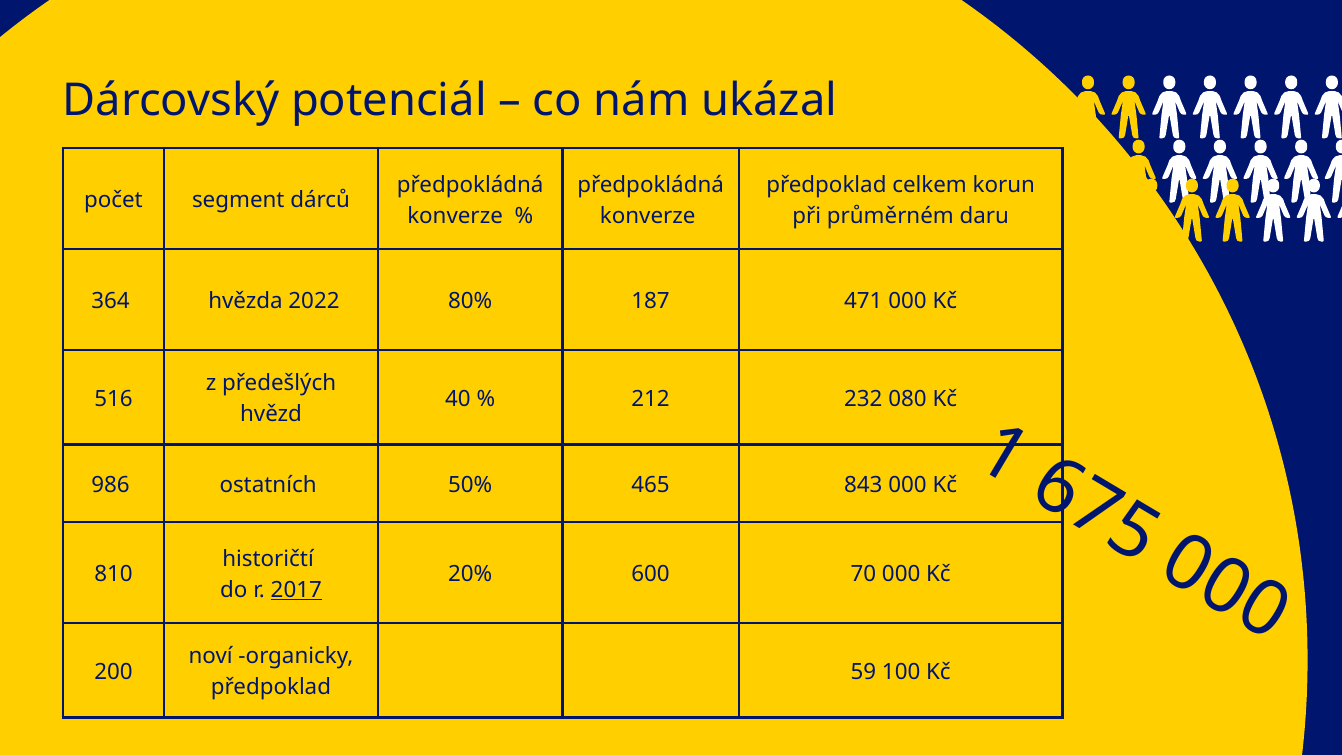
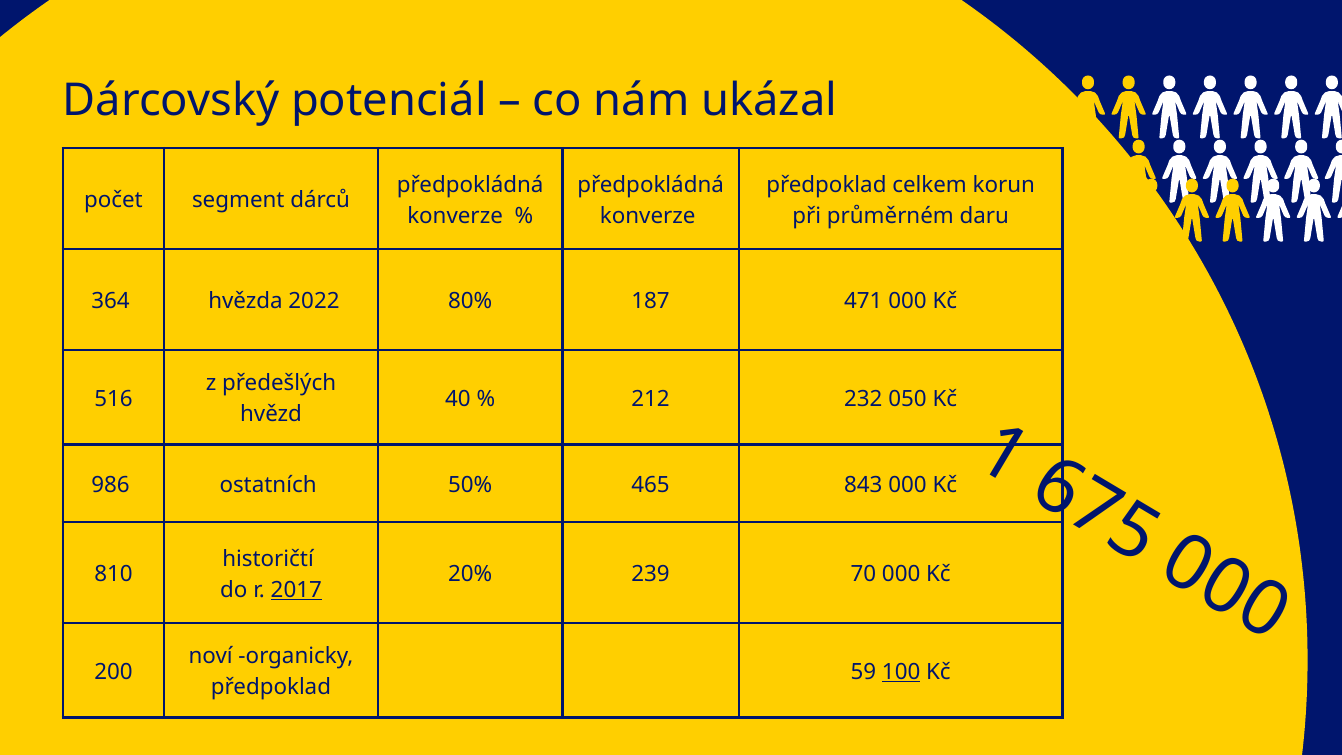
080: 080 -> 050 (908, 399)
600: 600 -> 239 (651, 574)
100 underline: none -> present (901, 672)
